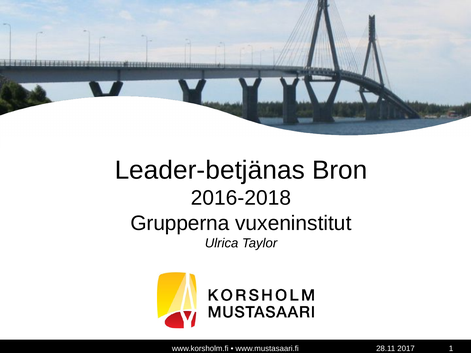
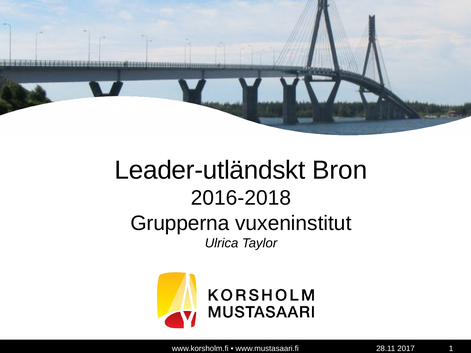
Leader-betjänas: Leader-betjänas -> Leader-utländskt (210, 170)
